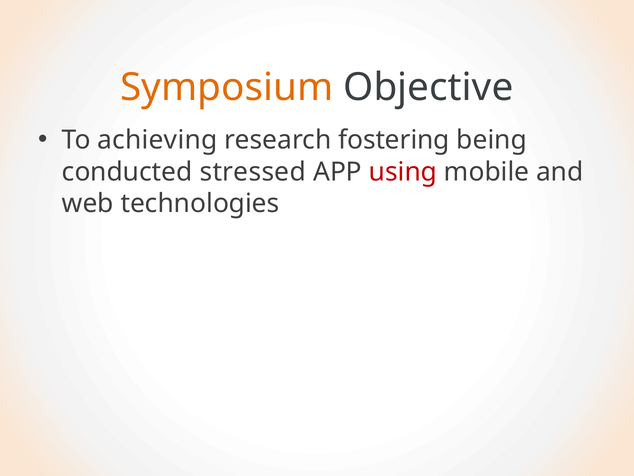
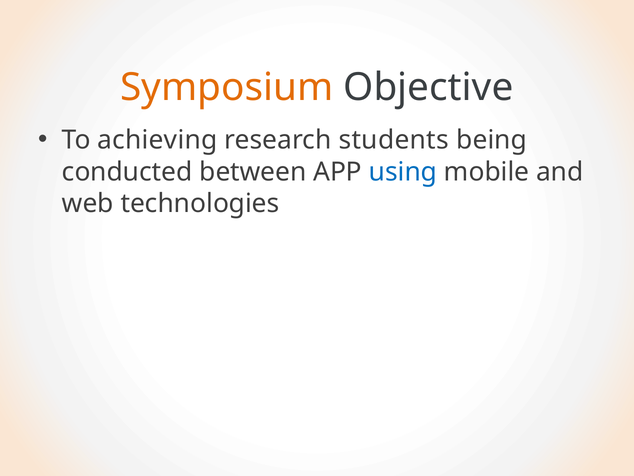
fostering: fostering -> students (394, 140)
stressed: stressed -> between (253, 172)
using colour: red -> blue (403, 172)
